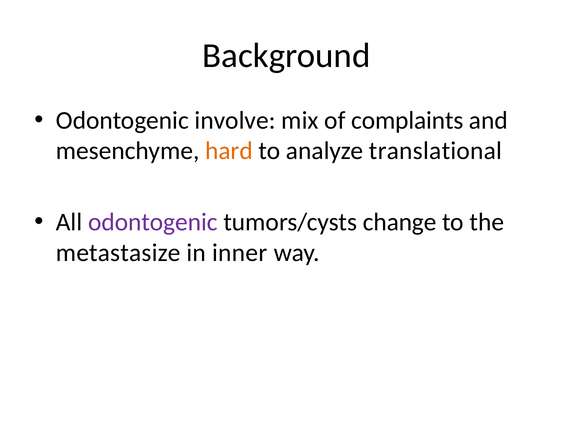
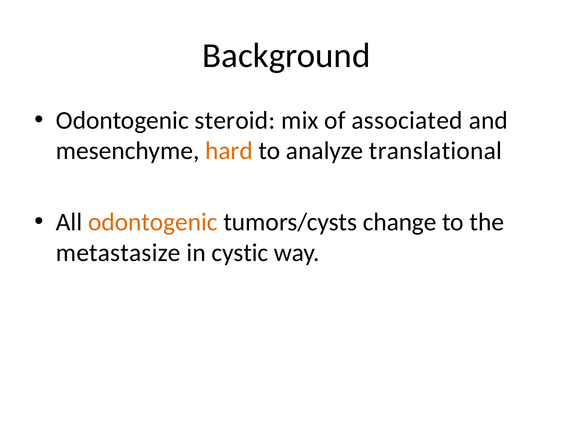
involve: involve -> steroid (235, 120)
complaints: complaints -> associated (407, 120)
odontogenic colour: purple -> orange (153, 222)
inner: inner -> cystic (240, 253)
